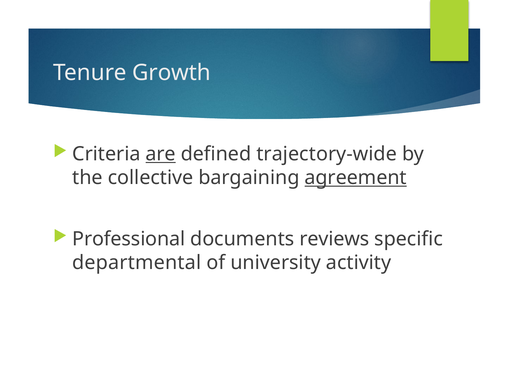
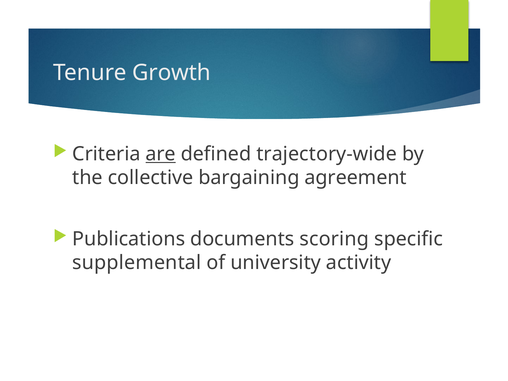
agreement underline: present -> none (356, 178)
Professional: Professional -> Publications (129, 239)
reviews: reviews -> scoring (334, 239)
departmental: departmental -> supplemental (137, 263)
